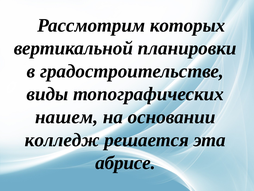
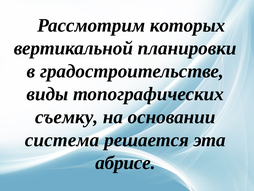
нашем: нашем -> съемку (67, 117)
колледж: колледж -> система (62, 140)
